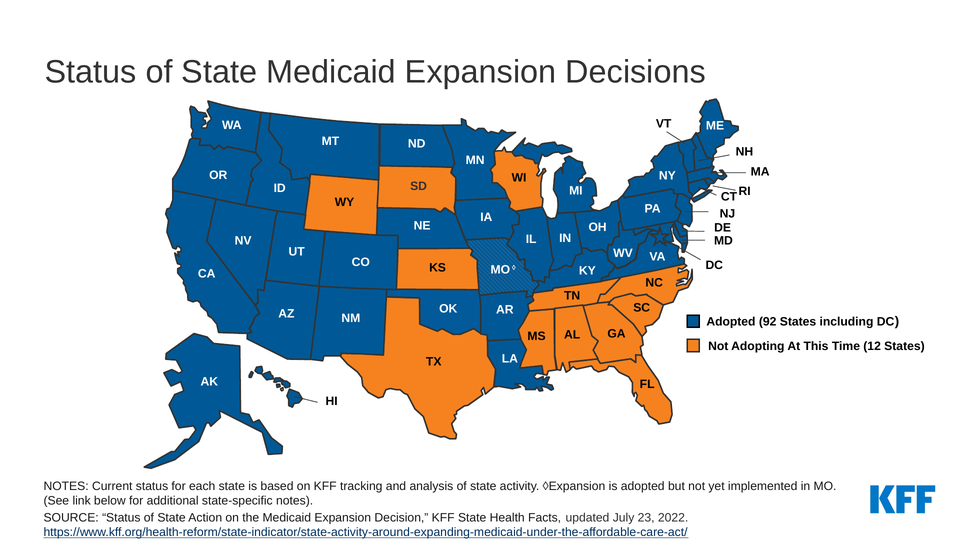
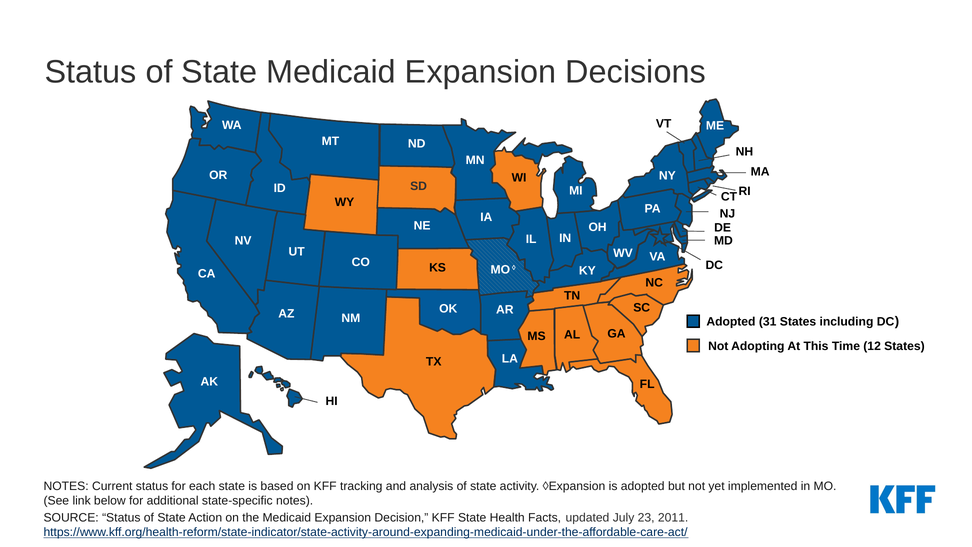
92: 92 -> 31 (768, 322)
2022: 2022 -> 2011 (673, 518)
